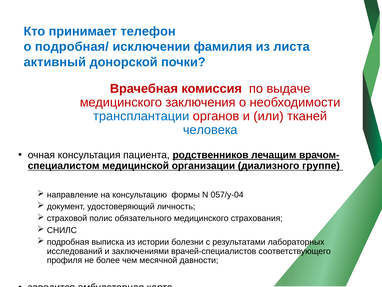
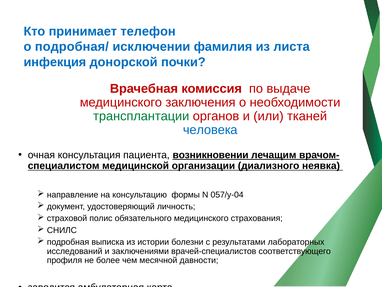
активный: активный -> инфекция (55, 62)
трансплантации colour: blue -> green (141, 116)
родственников: родственников -> возникновении (211, 155)
группе: группе -> неявка (321, 166)
